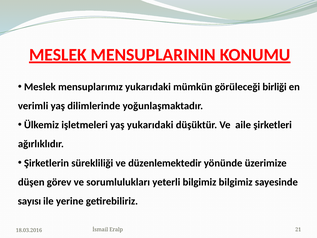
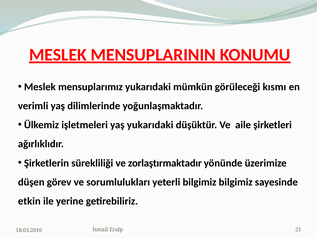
birliği: birliği -> kısmı (274, 87)
düzenlemektedir: düzenlemektedir -> zorlaştırmaktadır (165, 163)
sayısı: sayısı -> etkin (29, 201)
